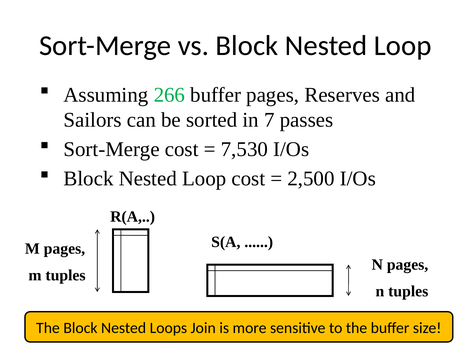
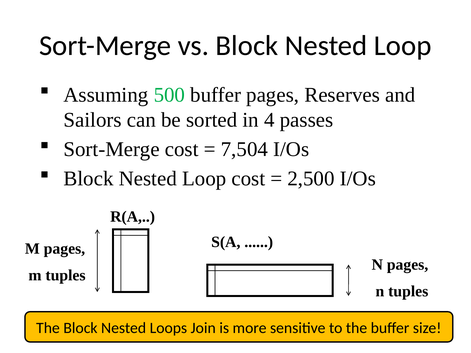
266: 266 -> 500 (169, 95)
7: 7 -> 4 (269, 120)
7,530: 7,530 -> 7,504 (244, 149)
